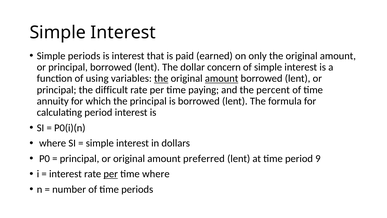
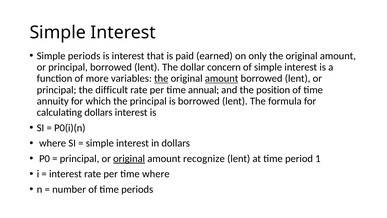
using: using -> more (97, 78)
paying: paying -> annual (204, 90)
percent: percent -> position (273, 90)
calculating period: period -> dollars (98, 112)
original underline: none -> present (129, 158)
preferred: preferred -> recognize (204, 158)
9: 9 -> 1 (318, 158)
per underline: present -> none (111, 174)
